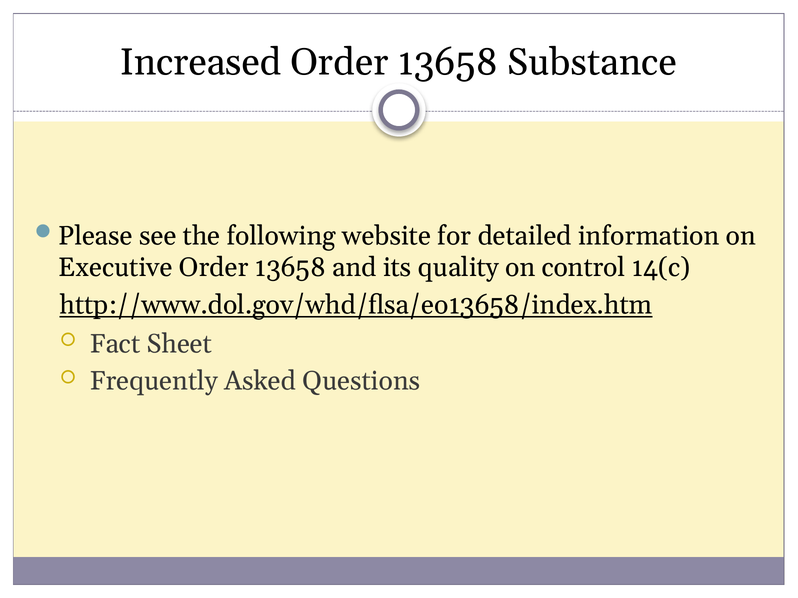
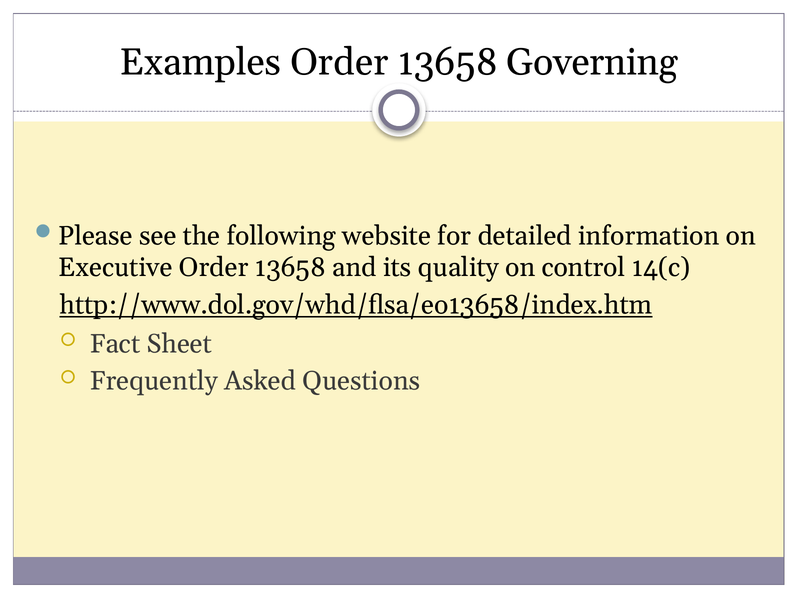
Increased: Increased -> Examples (201, 62)
Substance: Substance -> Governing (592, 62)
